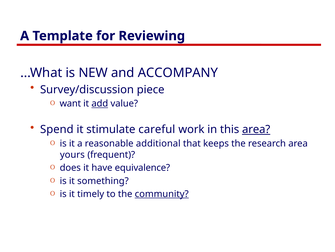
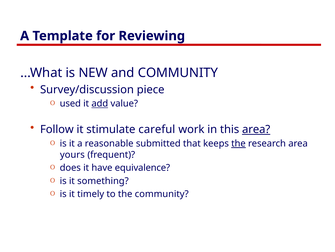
and ACCOMPANY: ACCOMPANY -> COMMUNITY (178, 73)
want: want -> used (70, 103)
Spend: Spend -> Follow (57, 129)
additional: additional -> submitted (158, 143)
the underline: none -> present (238, 143)
community underline: present -> none (162, 193)
